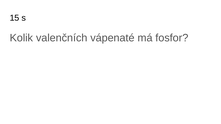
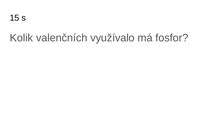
vápenaté: vápenaté -> využívalo (112, 38)
